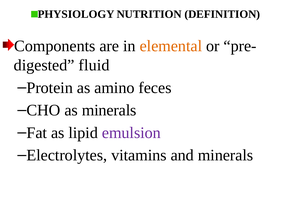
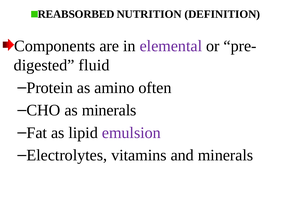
PHYSIOLOGY: PHYSIOLOGY -> REABSORBED (76, 14)
elemental colour: orange -> purple (171, 46)
feces: feces -> often (155, 88)
